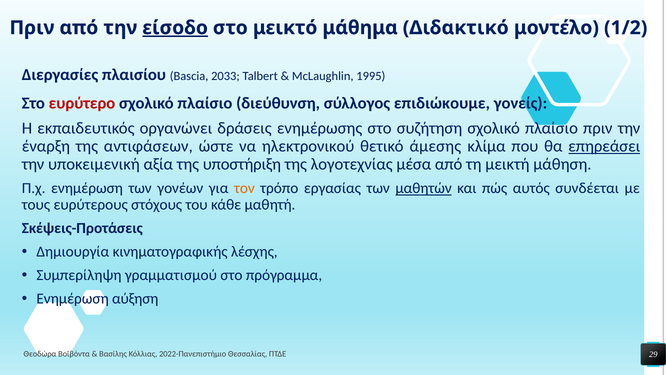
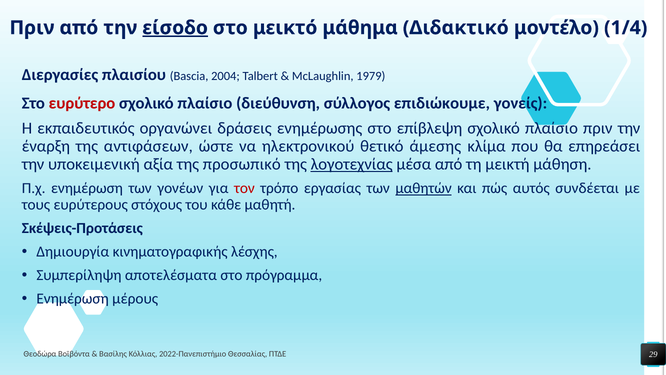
1/2: 1/2 -> 1/4 (626, 28)
2033: 2033 -> 2004 (225, 76)
1995: 1995 -> 1979 (371, 76)
συζήτηση: συζήτηση -> επίβλεψη (430, 128)
επηρεάσει underline: present -> none (604, 146)
υποστήριξη: υποστήριξη -> προσωπικό (242, 164)
λογοτεχνίας underline: none -> present (352, 164)
τον colour: orange -> red (244, 188)
γραμματισμού: γραμματισμού -> αποτελέσματα (171, 275)
αύξηση: αύξηση -> μέρους (135, 298)
